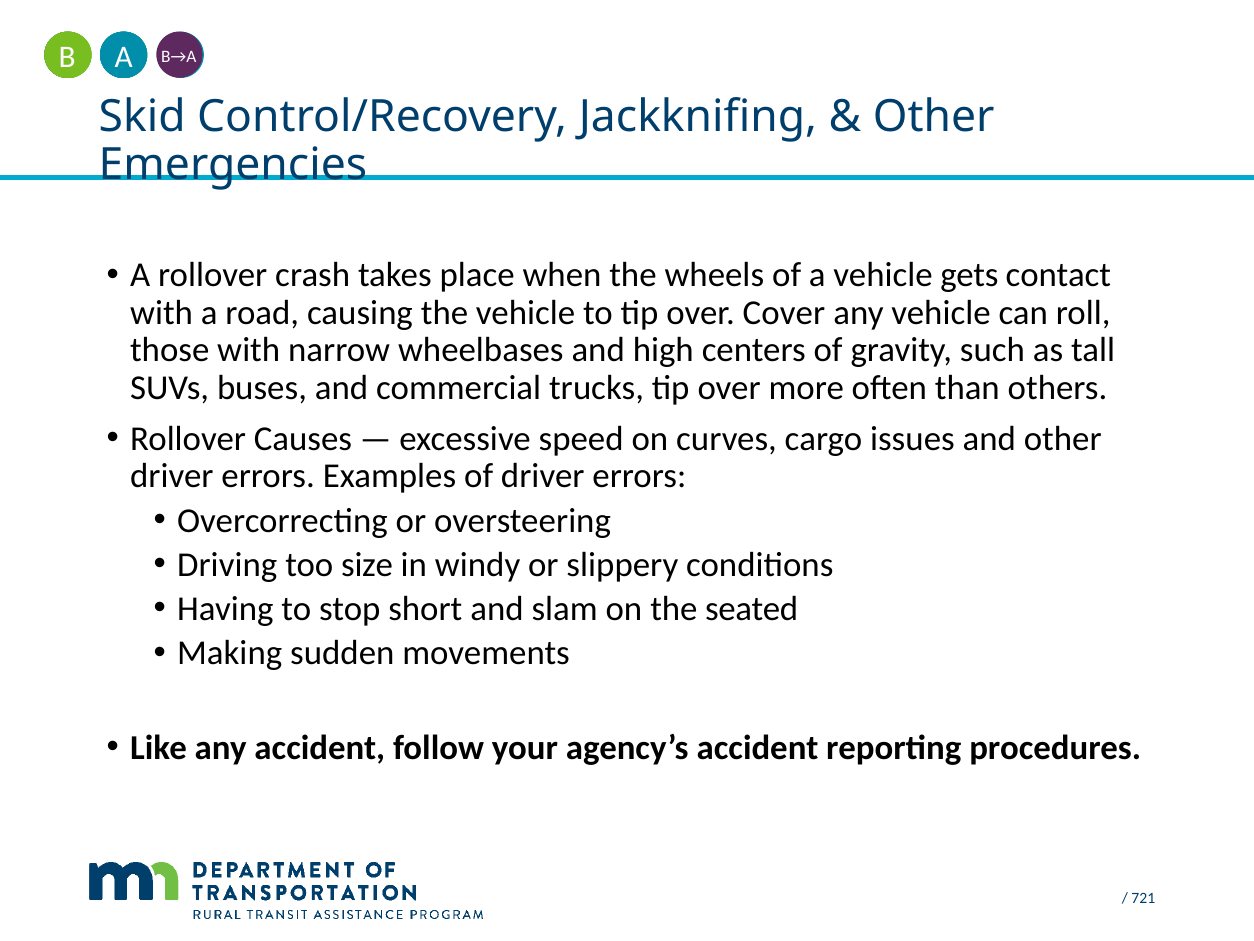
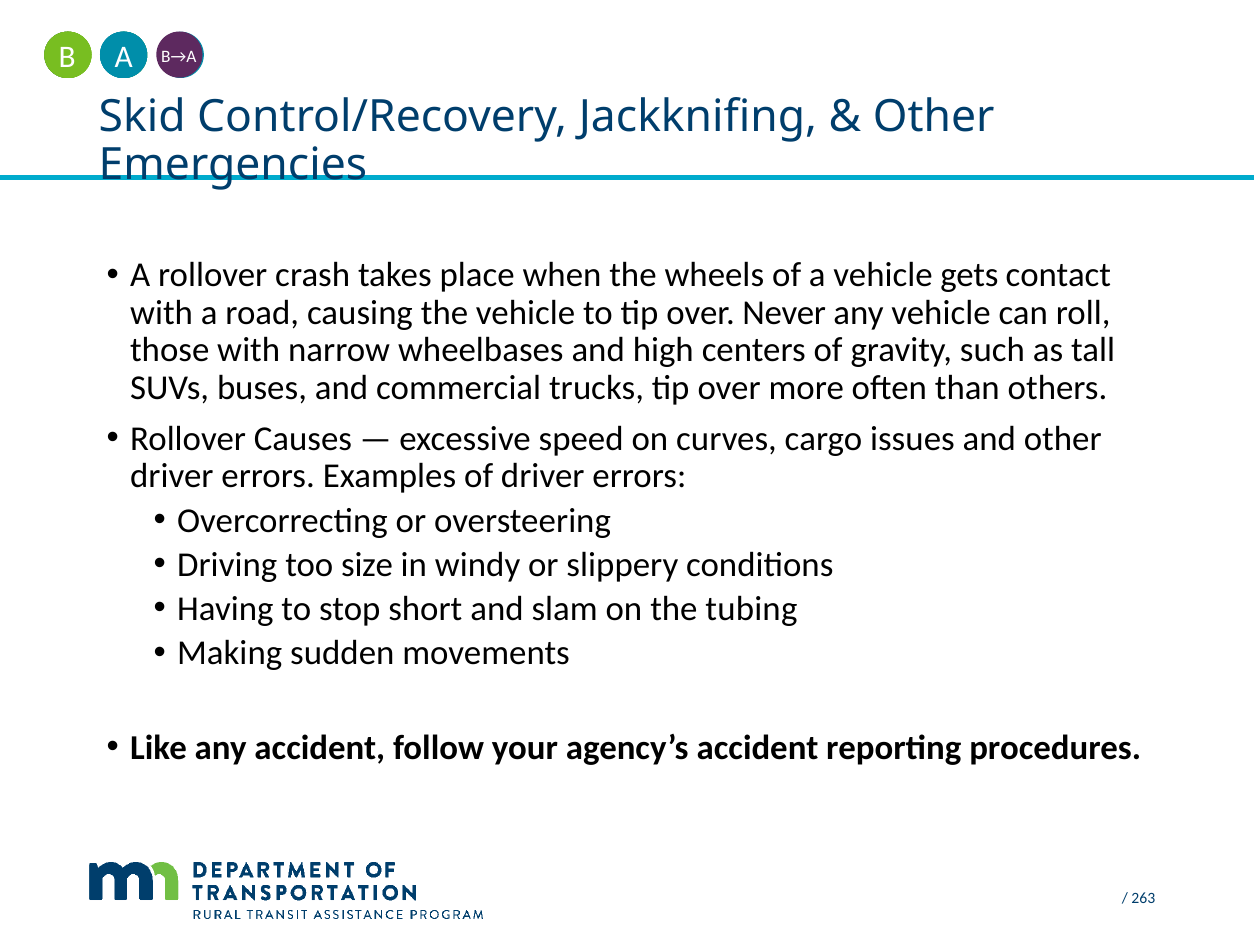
Cover: Cover -> Never (784, 313)
seated: seated -> tubing (751, 609)
721: 721 -> 263 (1143, 898)
